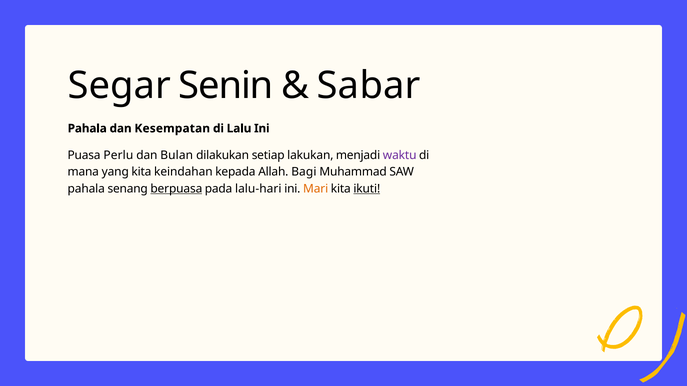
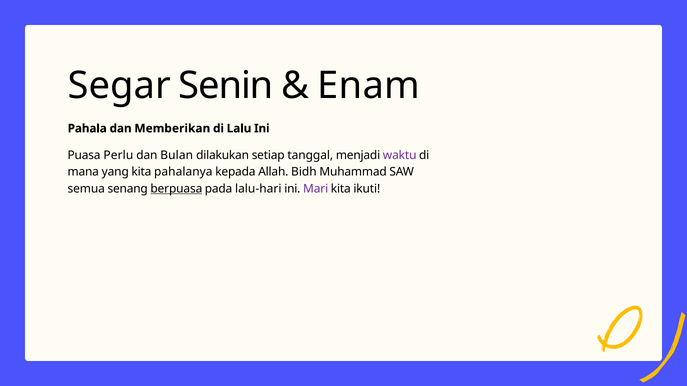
Sabar: Sabar -> Enam (369, 86)
Kesempatan: Kesempatan -> Memberikan (172, 129)
lakukan: lakukan -> tanggal (310, 156)
keindahan: keindahan -> pahalanya (183, 172)
Bagi: Bagi -> Bidh (304, 172)
pahala: pahala -> semua (86, 189)
Mari colour: orange -> purple (316, 189)
ikuti underline: present -> none (367, 189)
